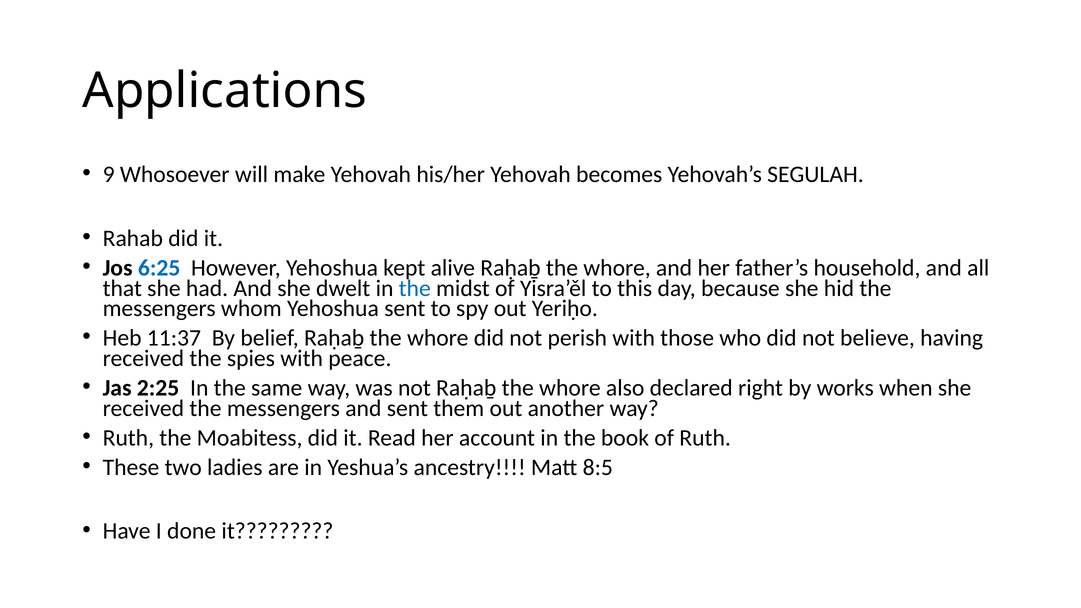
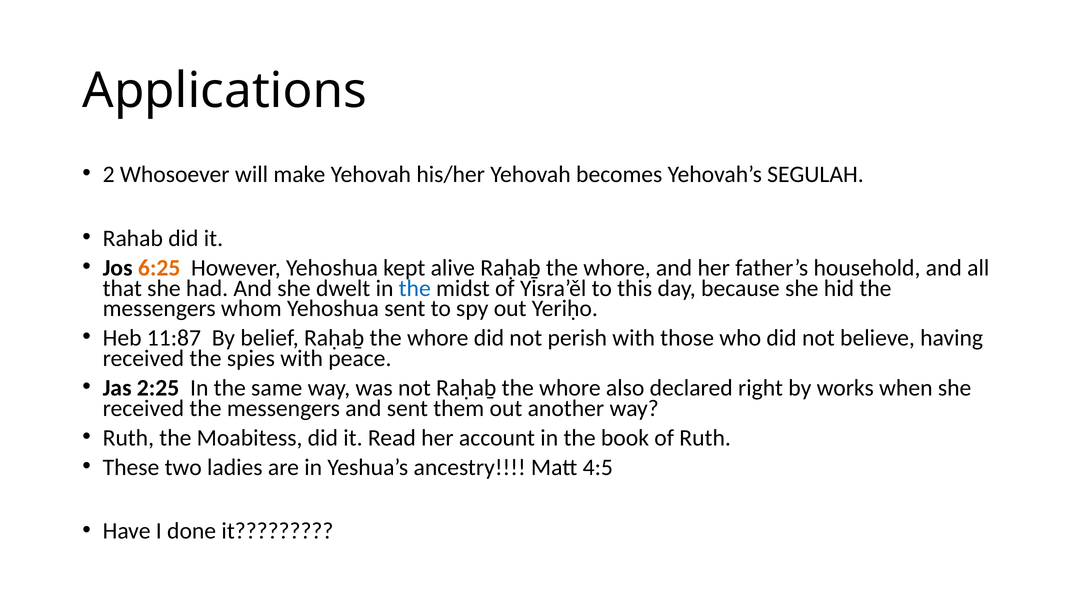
9: 9 -> 2 (109, 174)
6:25 colour: blue -> orange (159, 268)
11:37: 11:37 -> 11:87 (174, 338)
8:5: 8:5 -> 4:5 (598, 467)
